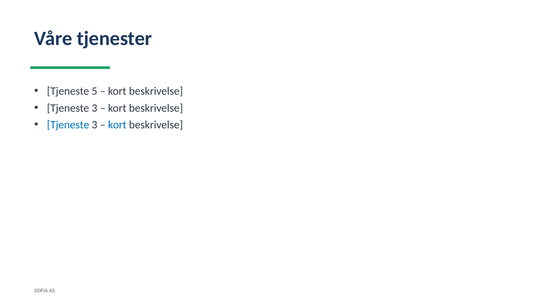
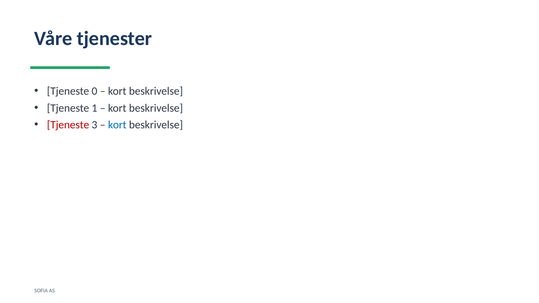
5: 5 -> 0 (94, 91)
3: 3 -> 1 (94, 108)
Tjeneste colour: blue -> red (68, 125)
